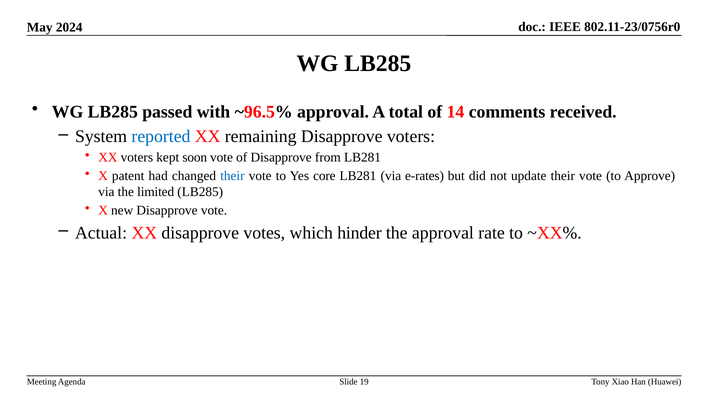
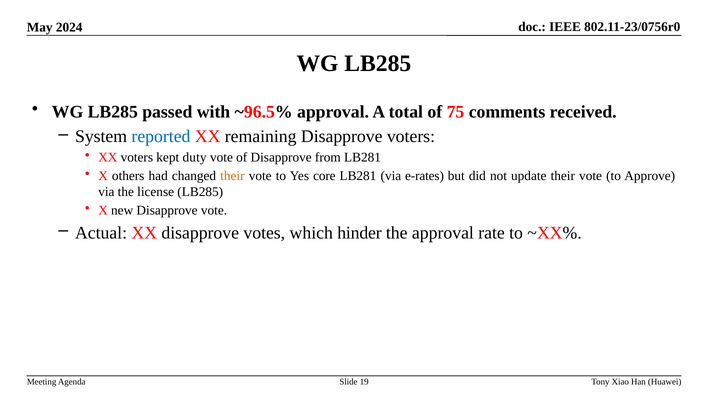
14: 14 -> 75 (455, 112)
soon: soon -> duty (195, 158)
patent: patent -> others (128, 176)
their colour: blue -> orange (232, 176)
limited: limited -> license (156, 192)
